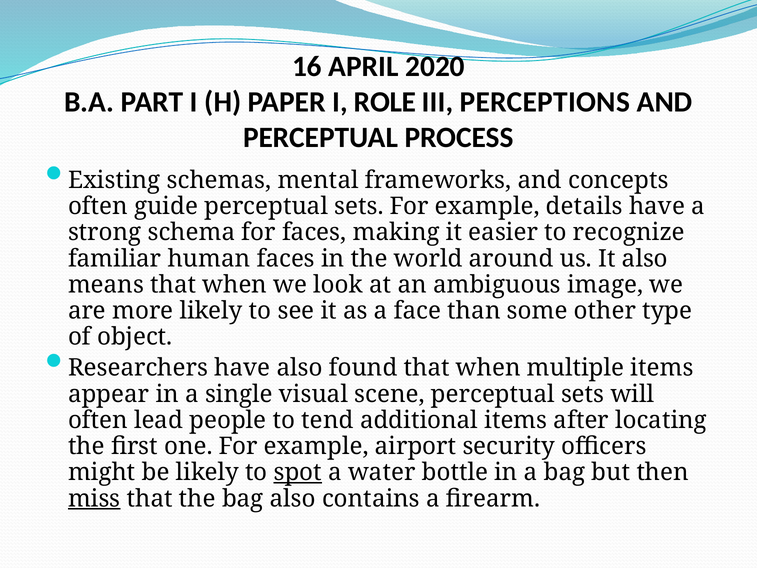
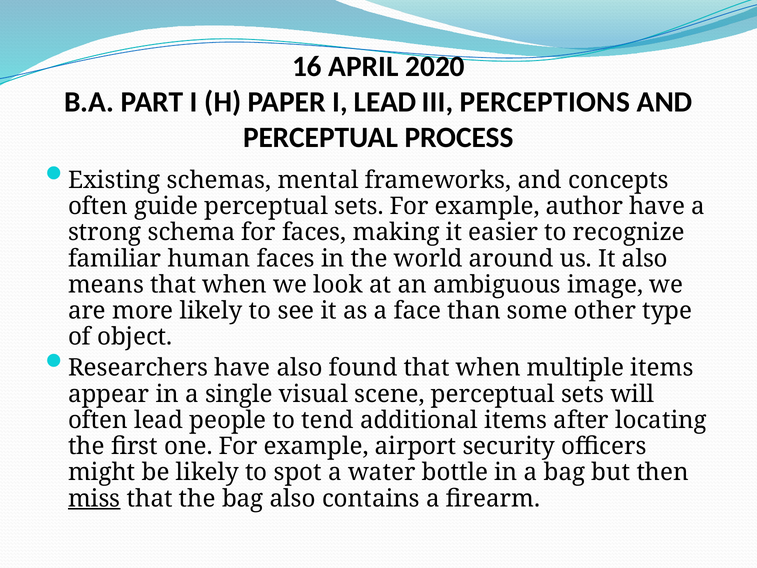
I ROLE: ROLE -> LEAD (385, 102)
details: details -> author (584, 206)
spot underline: present -> none (298, 472)
